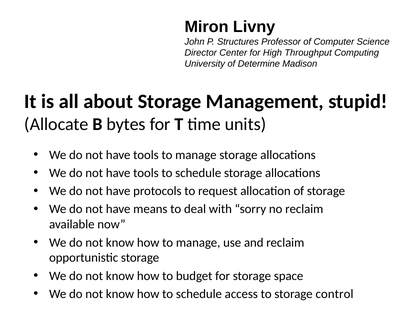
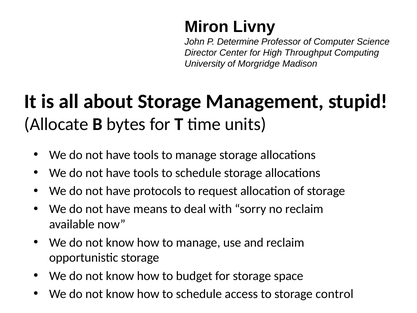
Structures: Structures -> Determine (238, 42)
Determine: Determine -> Morgridge (259, 64)
